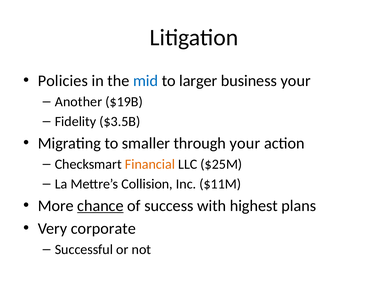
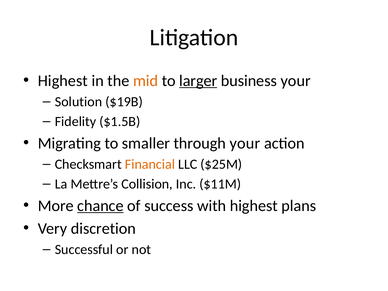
Policies: Policies -> Highest (63, 81)
mid colour: blue -> orange (146, 81)
larger underline: none -> present (198, 81)
Another: Another -> Solution (79, 102)
$3.5B: $3.5B -> $1.5B (120, 121)
corporate: corporate -> discretion (103, 229)
